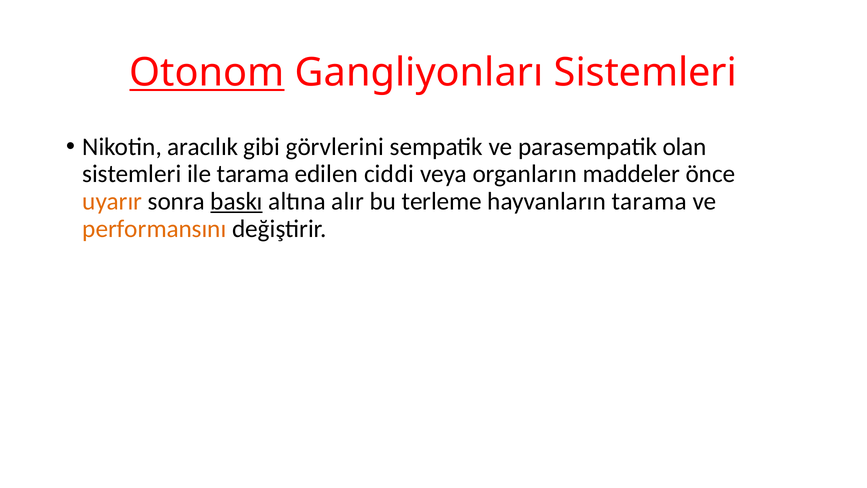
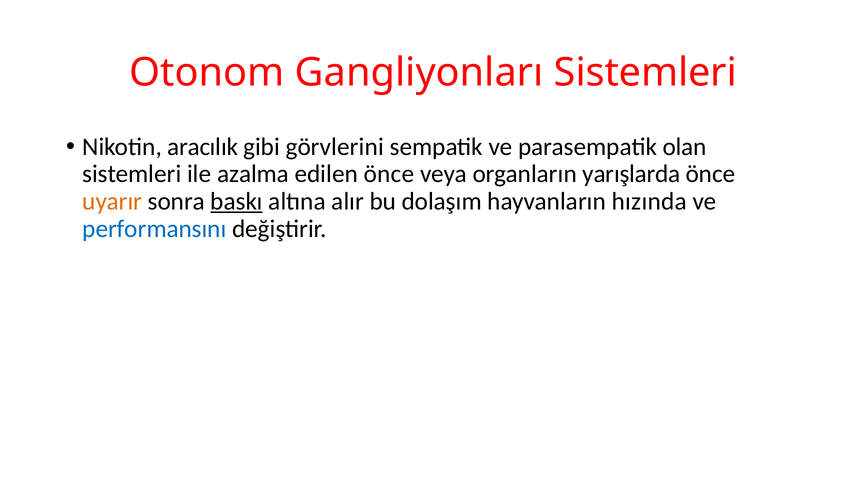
Otonom underline: present -> none (207, 73)
ile tarama: tarama -> azalma (253, 174)
edilen ciddi: ciddi -> önce (389, 174)
maddeler: maddeler -> yarışlarda (631, 174)
terleme: terleme -> dolaşım (442, 201)
hayvanların tarama: tarama -> hızında (649, 201)
performansını colour: orange -> blue (154, 229)
